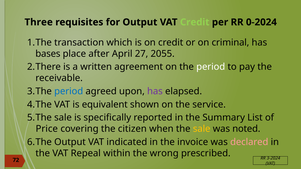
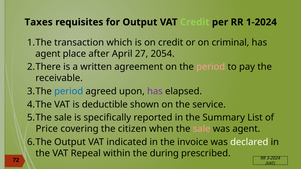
Three: Three -> Taxes (39, 22)
0-2024: 0-2024 -> 1-2024 (261, 22)
bases: bases -> agent (48, 54)
2055: 2055 -> 2054 (163, 54)
period colour: white -> pink (211, 67)
equivalent: equivalent -> deductible (105, 105)
sale colour: yellow -> pink (202, 129)
was noted: noted -> agent (246, 129)
declared colour: pink -> white (249, 142)
wrong: wrong -> during (164, 154)
